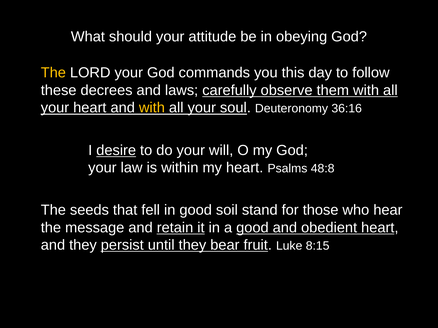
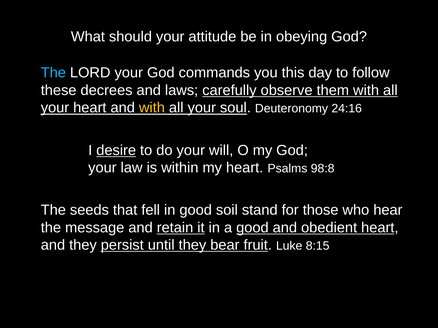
The colour: yellow -> light blue (53, 73)
36:16: 36:16 -> 24:16 (347, 109)
48:8: 48:8 -> 98:8 (323, 169)
